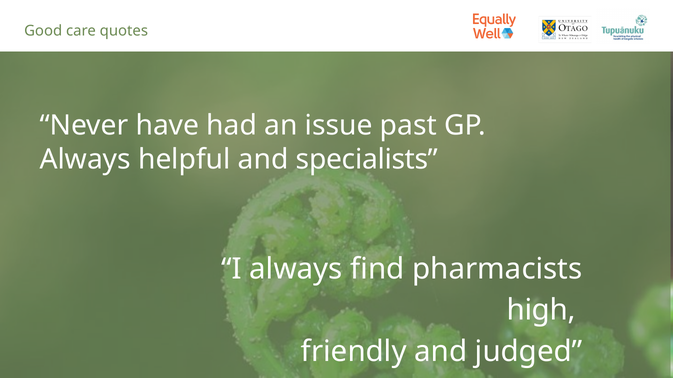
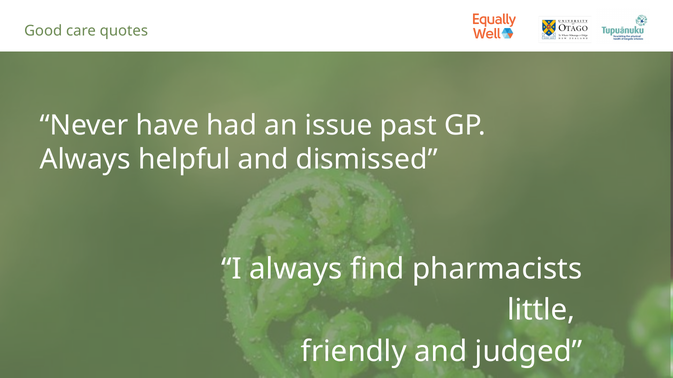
specialists: specialists -> dismissed (367, 159)
high: high -> little (541, 311)
